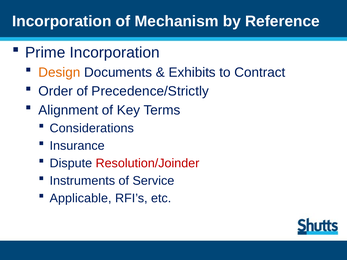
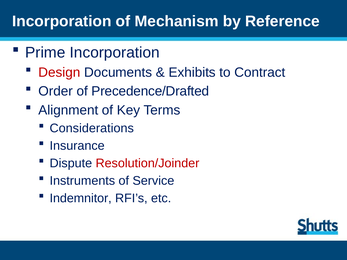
Design colour: orange -> red (59, 72)
Precedence/Strictly: Precedence/Strictly -> Precedence/Drafted (150, 91)
Applicable: Applicable -> Indemnitor (81, 198)
